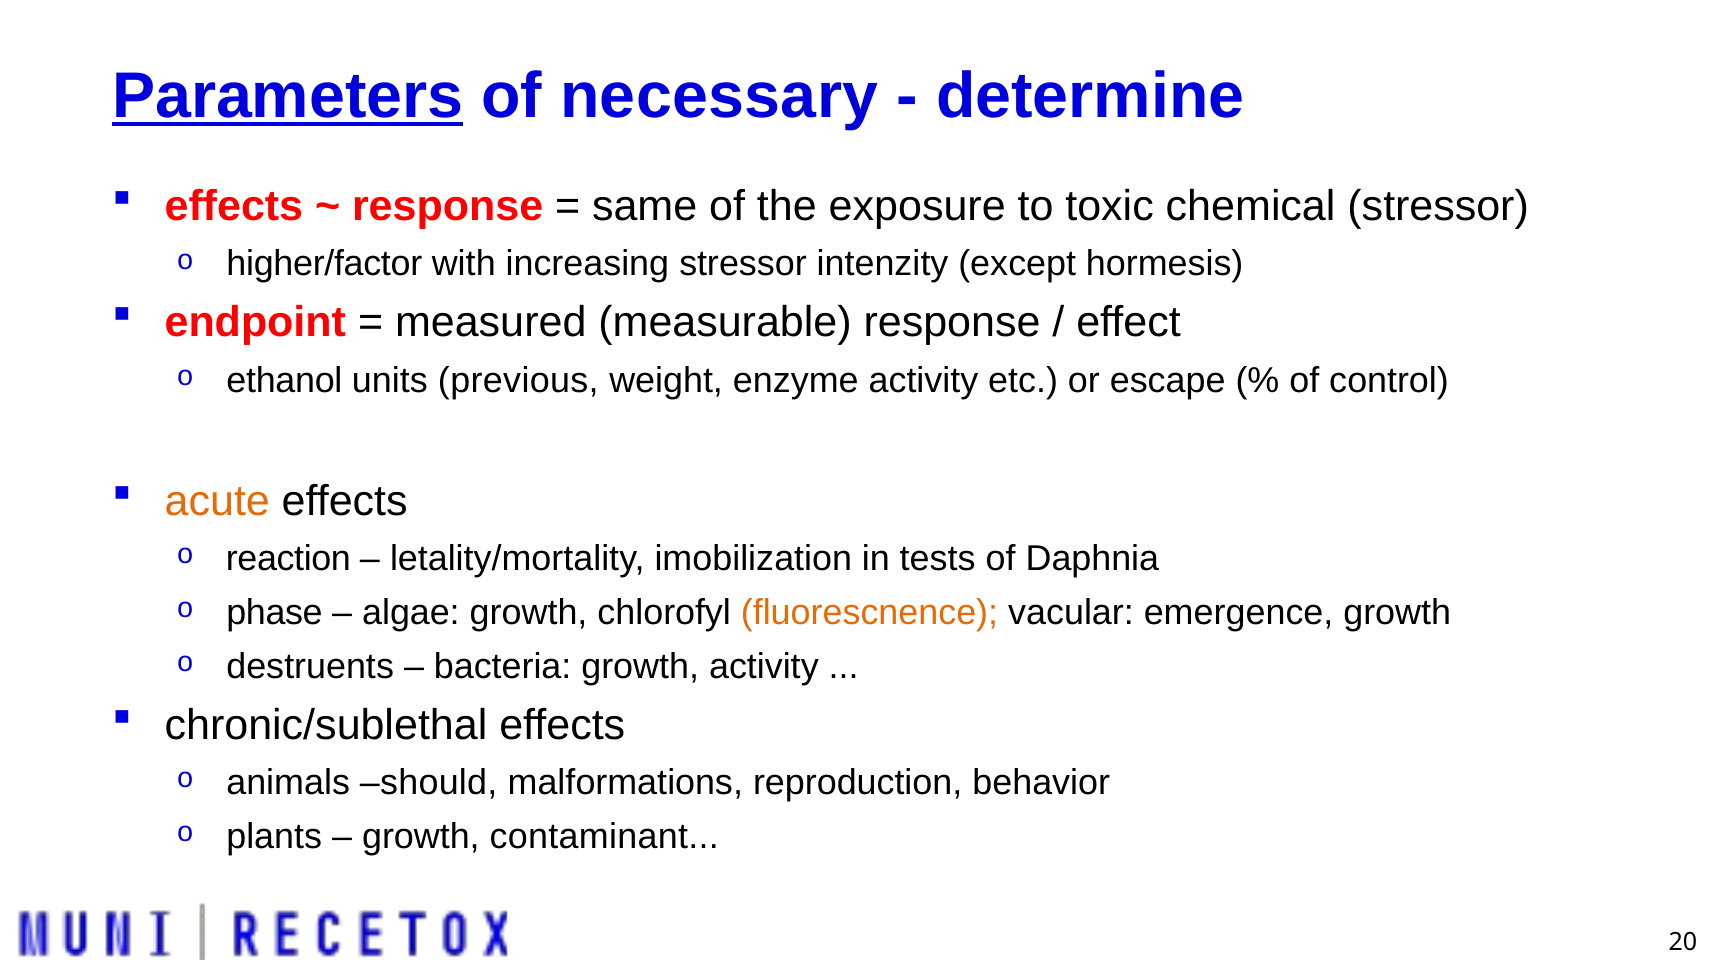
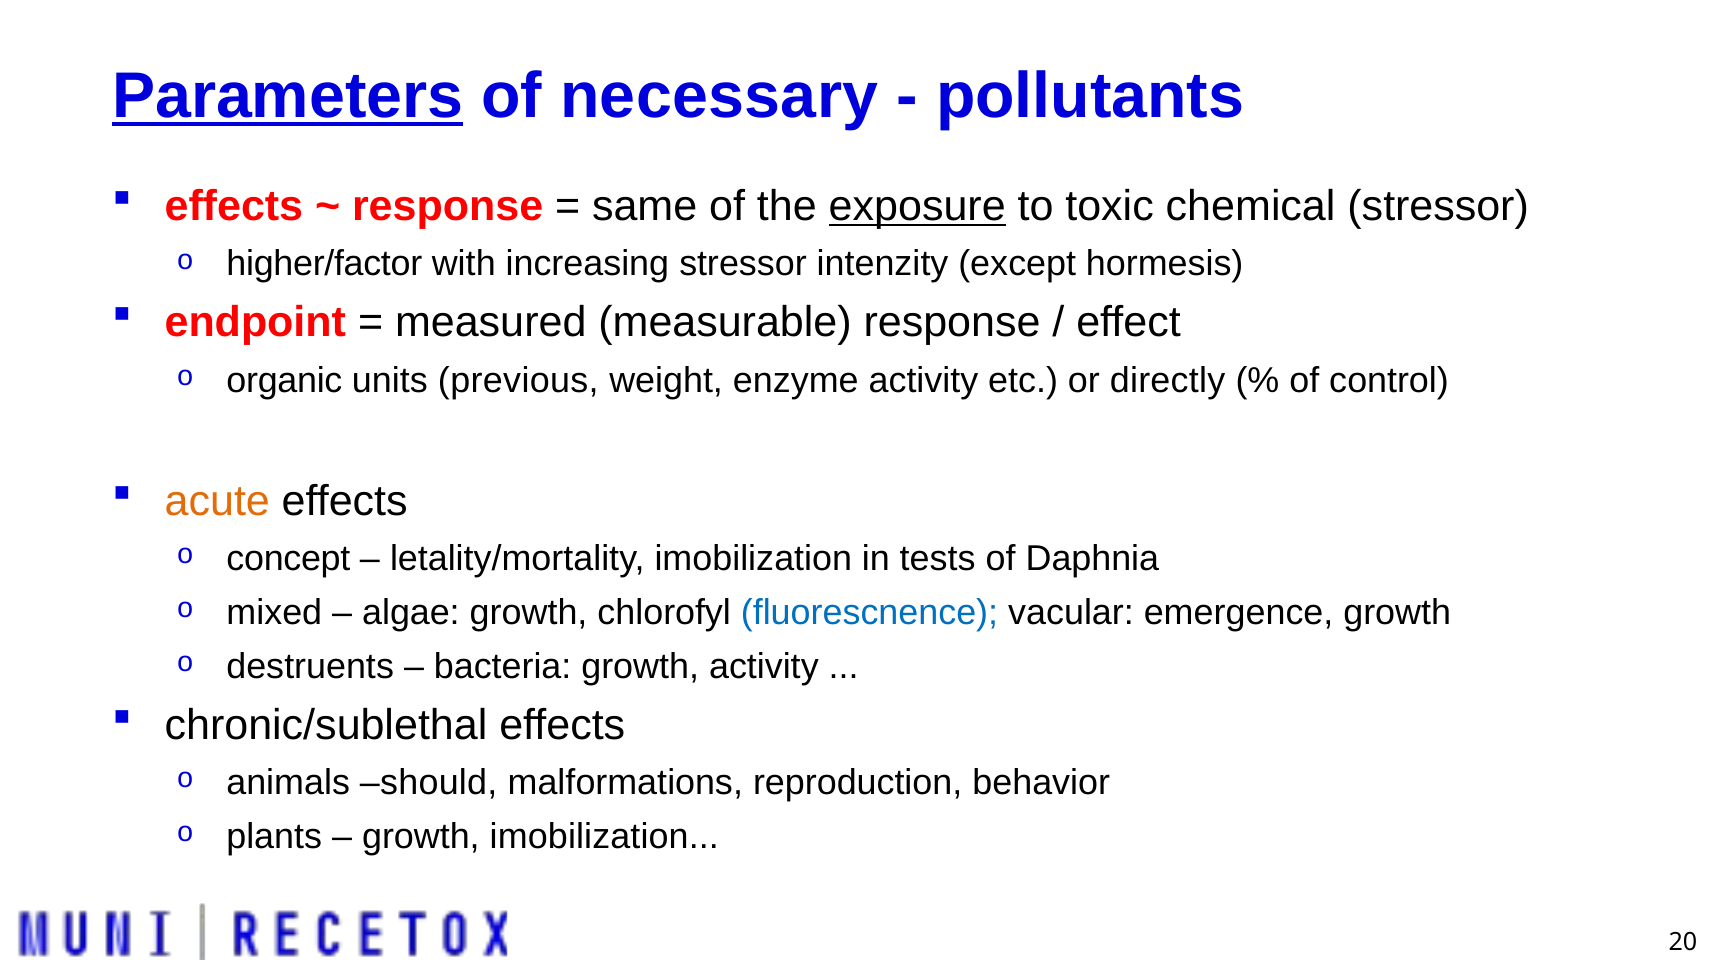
determine: determine -> pollutants (1090, 96)
exposure underline: none -> present (917, 206)
ethanol: ethanol -> organic (284, 380)
escape: escape -> directly (1168, 380)
reaction: reaction -> concept (288, 559)
phase: phase -> mixed (274, 613)
fluorescnence colour: orange -> blue (869, 613)
growth contaminant: contaminant -> imobilization (604, 836)
